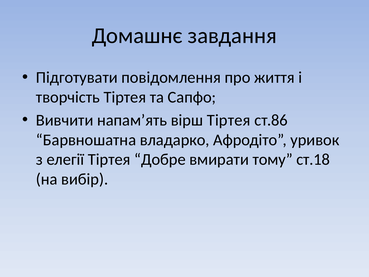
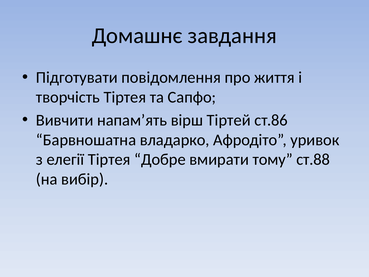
вірш Тіртея: Тіртея -> Тіртей (229, 120)
ст.18: ст.18 -> ст.88 (313, 159)
